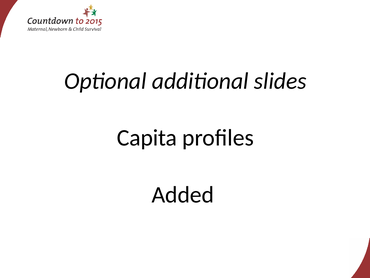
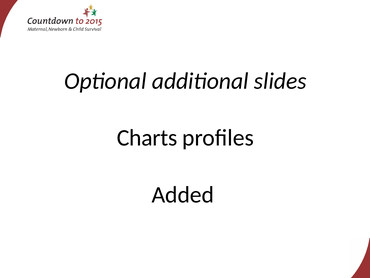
Capita: Capita -> Charts (147, 138)
